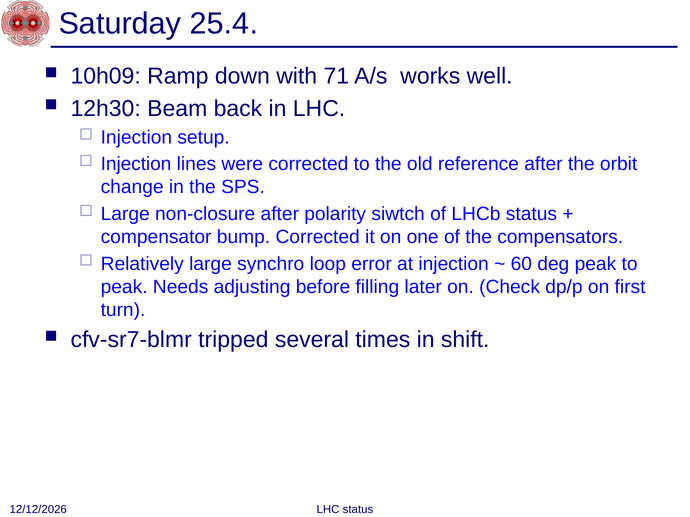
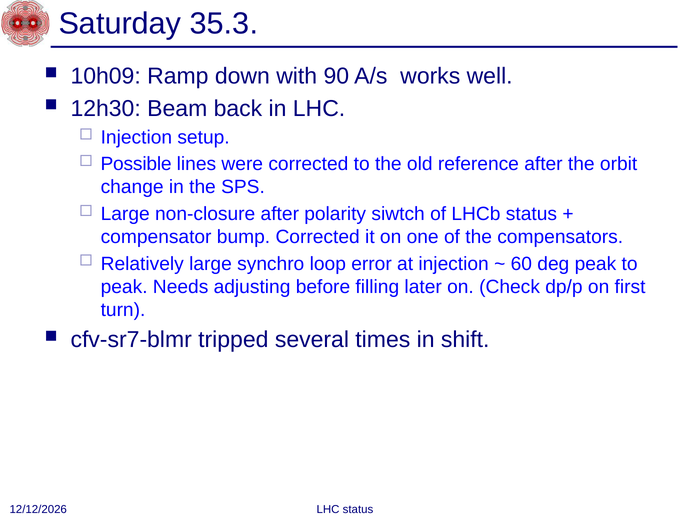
25.4: 25.4 -> 35.3 (224, 24)
71: 71 -> 90 (336, 76)
Injection: Injection -> Possible (136, 164)
